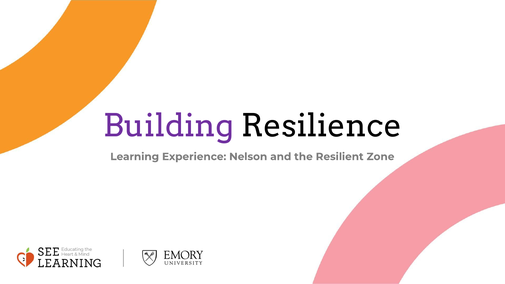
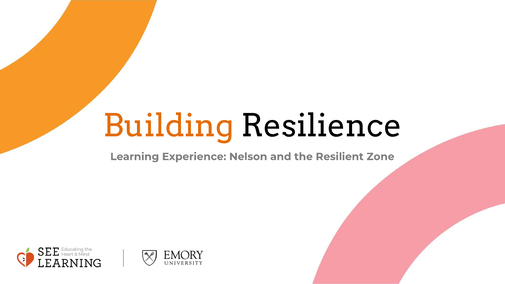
Building colour: purple -> orange (169, 126)
